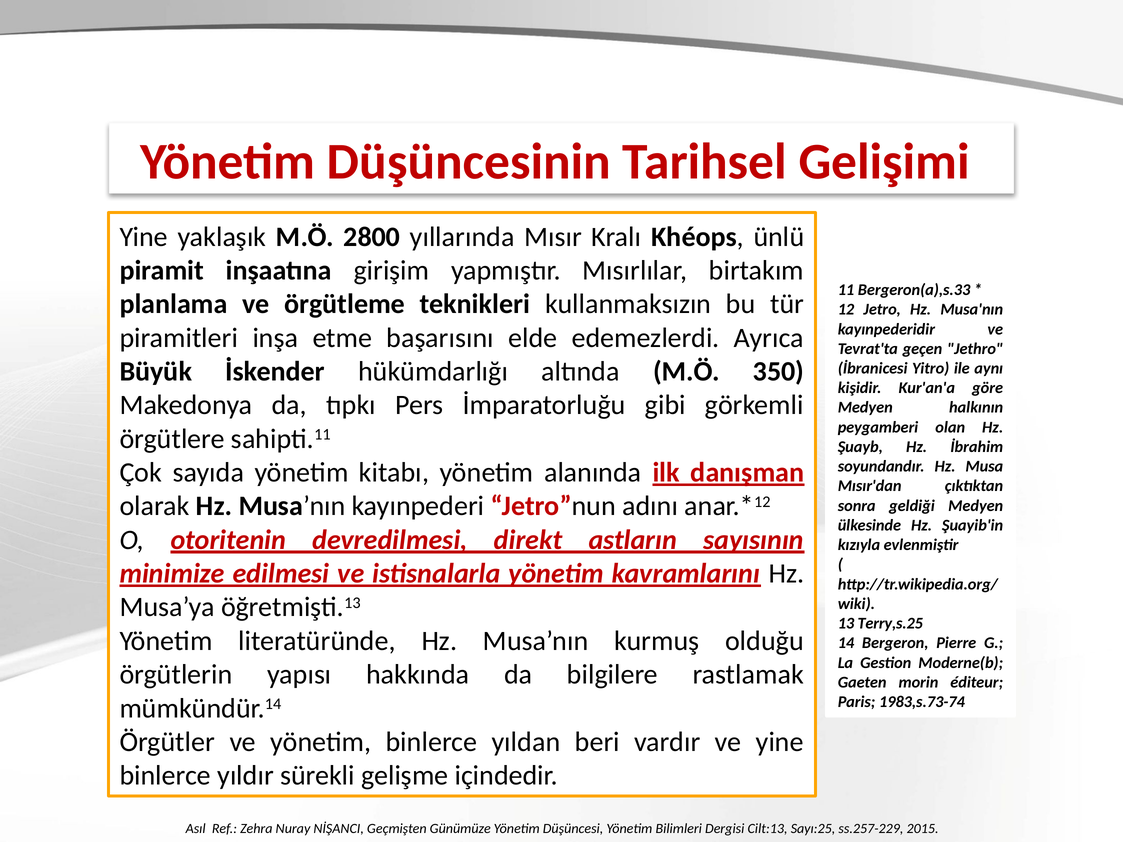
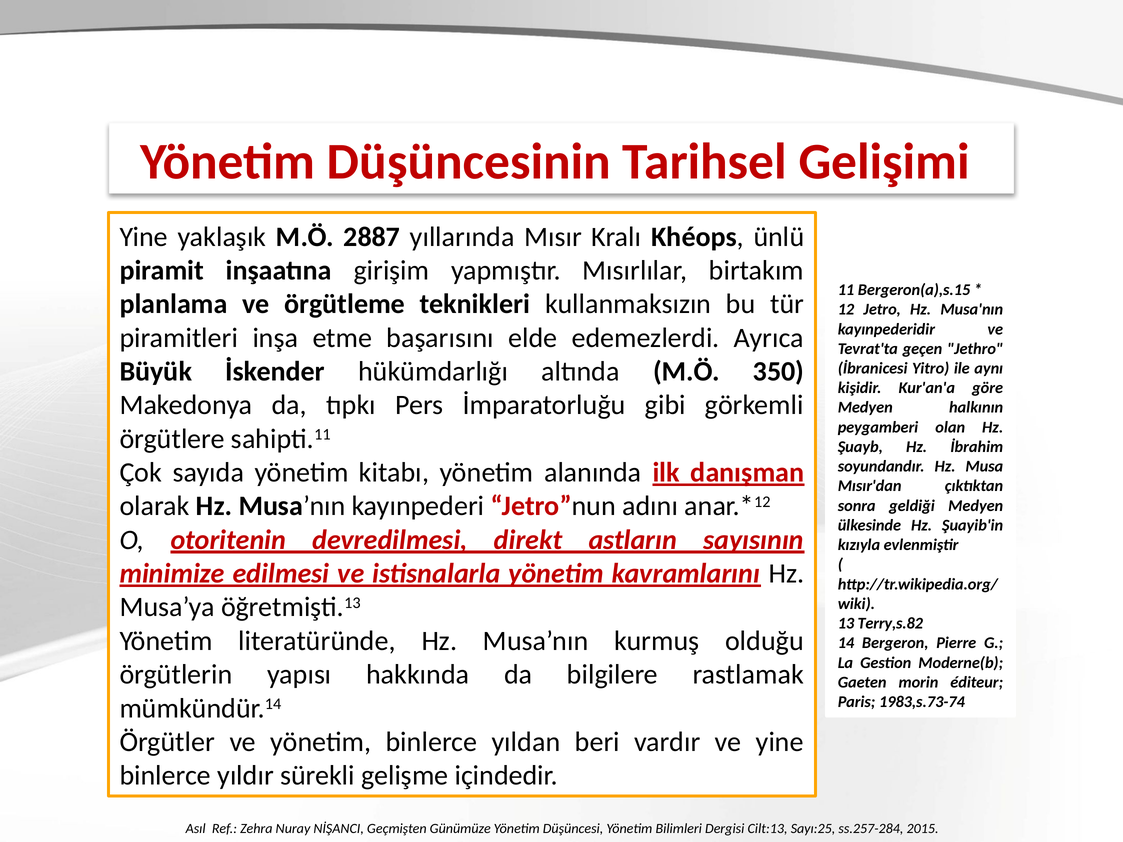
2800: 2800 -> 2887 (372, 237)
Bergeron(a),s.33: Bergeron(a),s.33 -> Bergeron(a),s.15 (914, 290)
Terry,s.25: Terry,s.25 -> Terry,s.82 (890, 624)
ss.257-229: ss.257-229 -> ss.257-284 (871, 829)
